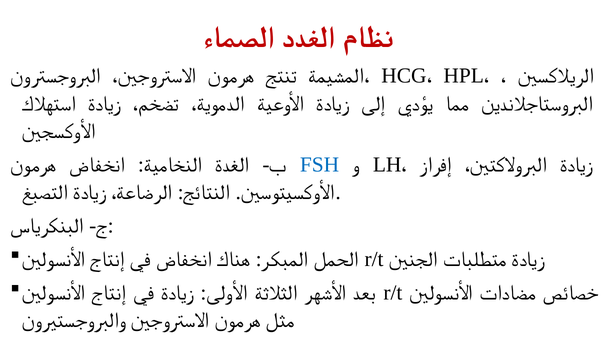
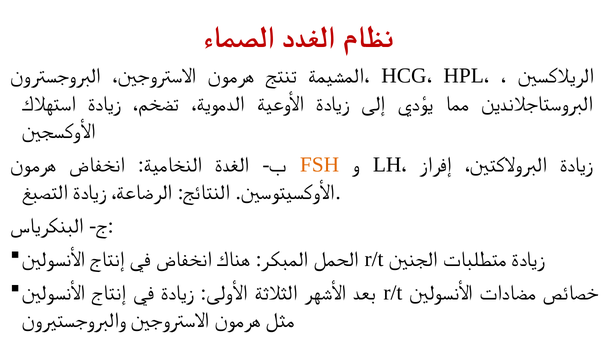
FSH colour: blue -> orange (320, 165)
